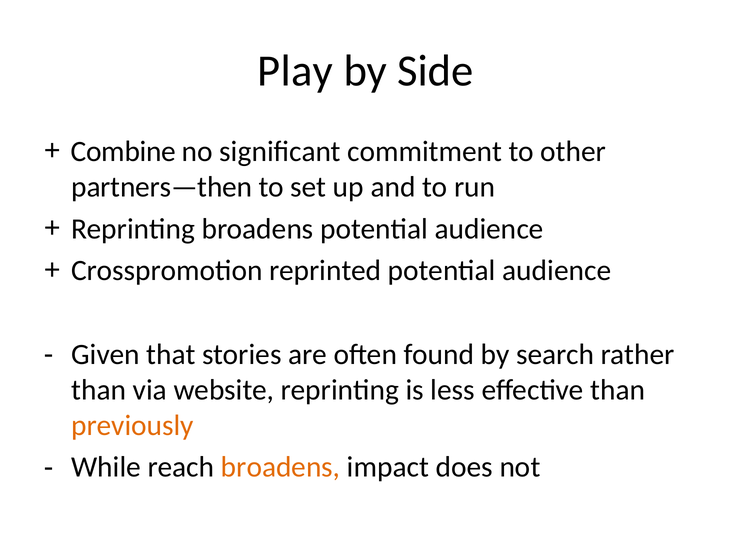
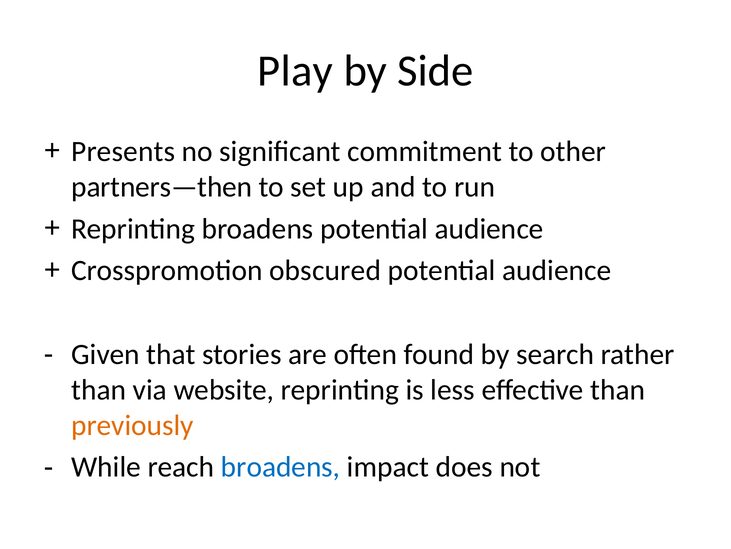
Combine: Combine -> Presents (123, 151)
reprinted: reprinted -> obscured (325, 270)
broadens colour: orange -> blue (281, 467)
